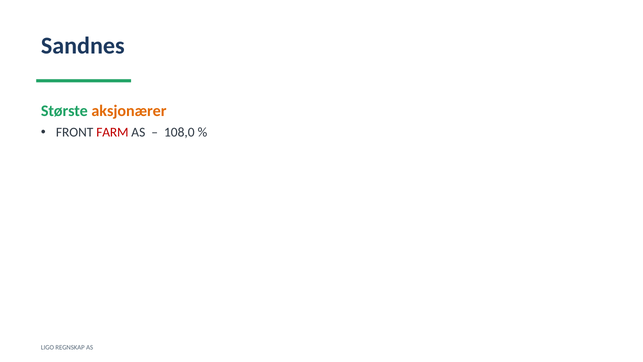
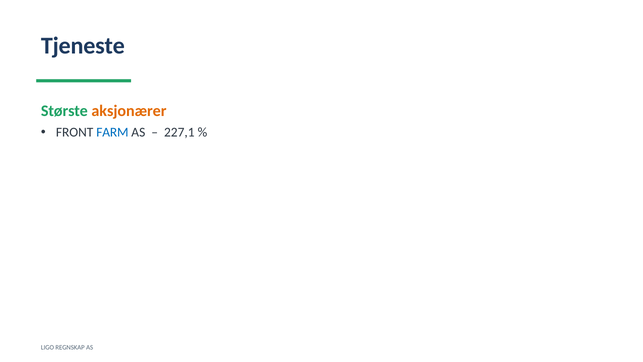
Sandnes: Sandnes -> Tjeneste (83, 46)
FARM colour: red -> blue (112, 132)
108,0: 108,0 -> 227,1 (179, 132)
